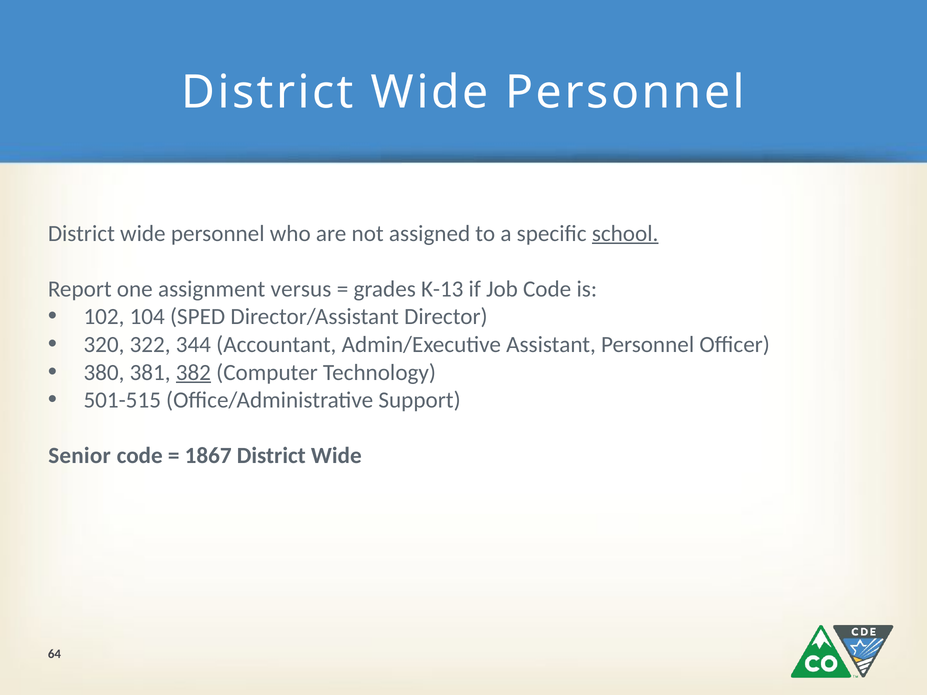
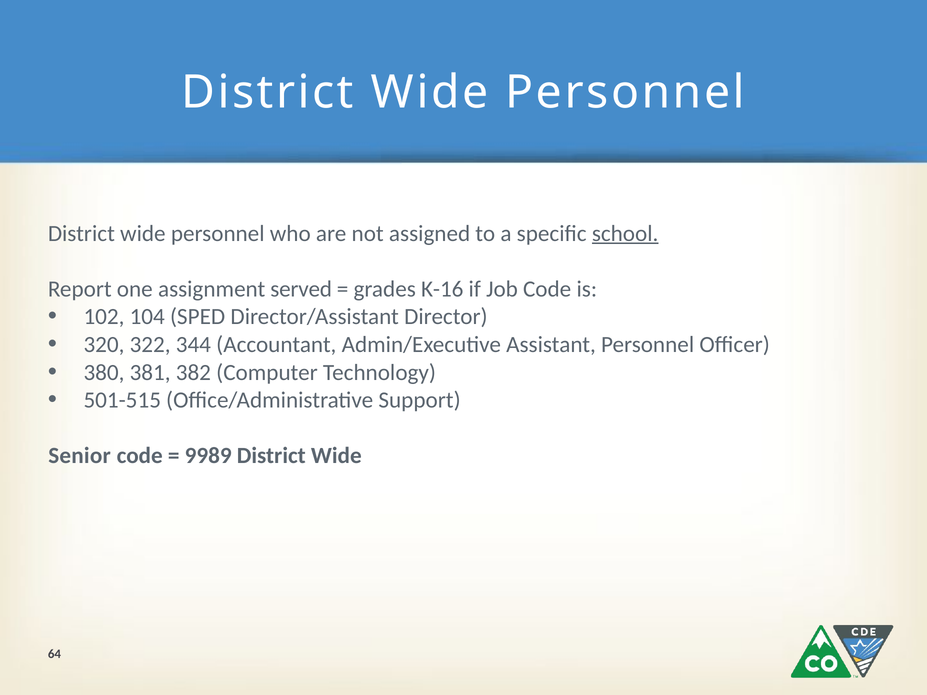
versus: versus -> served (301, 289)
K-13: K-13 -> K-16 (442, 289)
382 underline: present -> none (193, 373)
1867: 1867 -> 9989 (208, 456)
